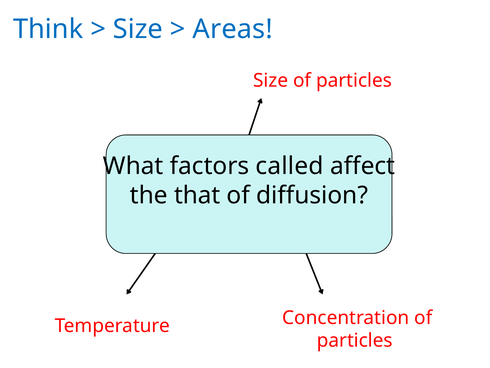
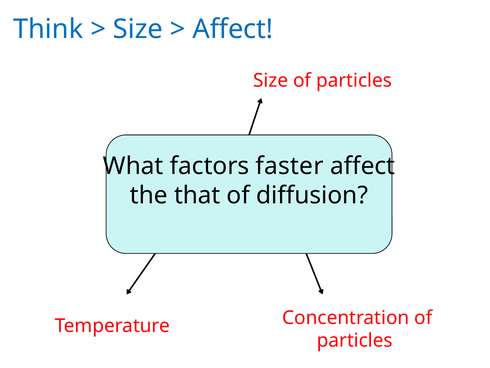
Areas: Areas -> Affect (233, 29)
called: called -> faster (290, 166)
